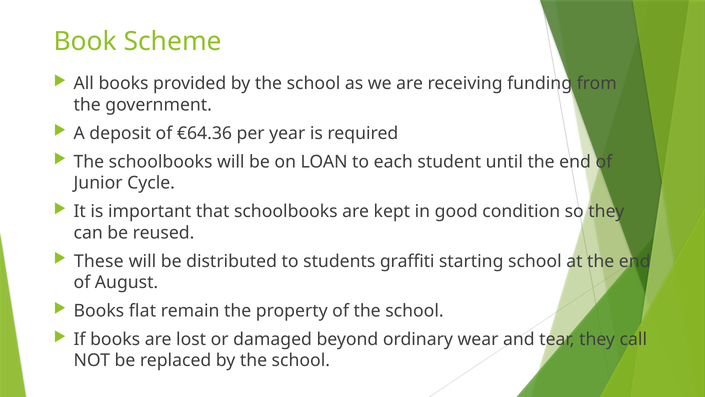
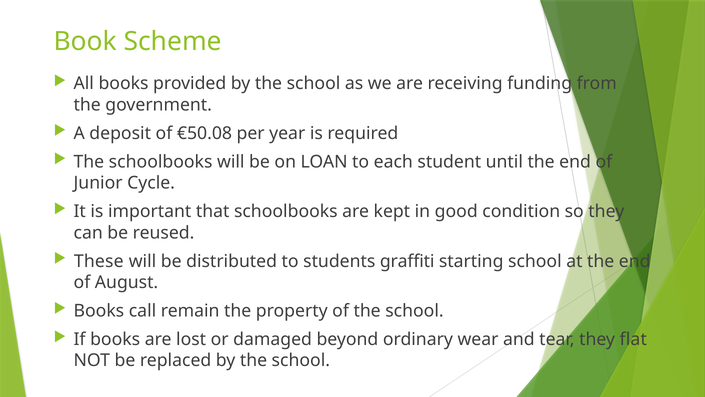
€64.36: €64.36 -> €50.08 (204, 133)
flat: flat -> call (143, 311)
call: call -> flat (633, 339)
